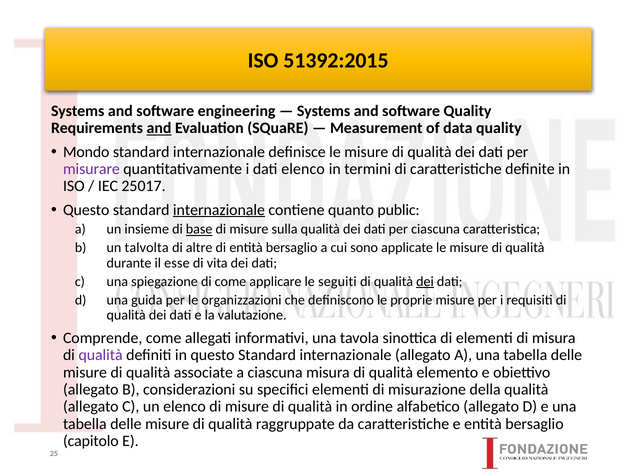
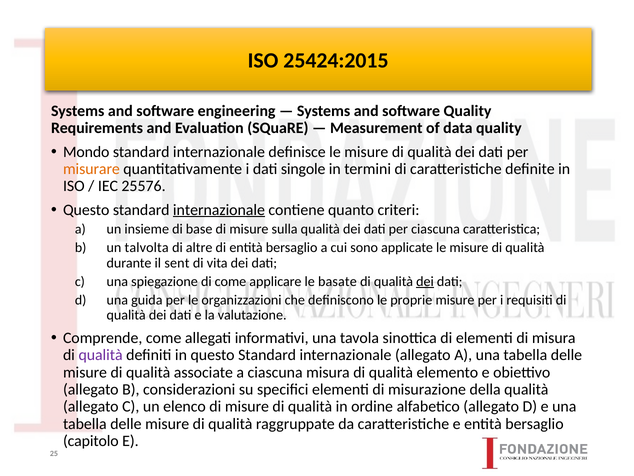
51392:2015: 51392:2015 -> 25424:2015 (336, 61)
and underline: present -> none (159, 128)
misurare colour: purple -> orange (91, 169)
dati elenco: elenco -> singole (303, 169)
25017: 25017 -> 25576 (144, 186)
public: public -> criteri (399, 210)
base underline: present -> none (199, 229)
esse: esse -> sent (177, 263)
seguiti: seguiti -> basate (337, 281)
